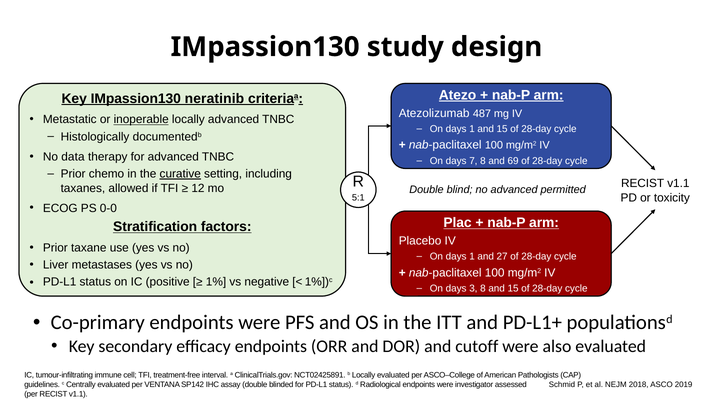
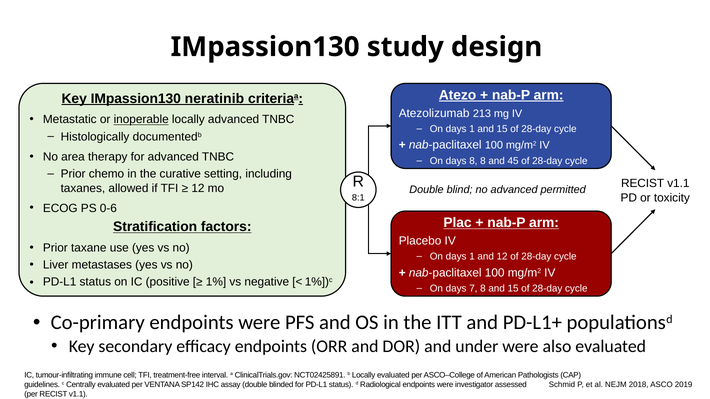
487: 487 -> 213 (482, 114)
data: data -> area (73, 157)
days 7: 7 -> 8 (473, 161)
69: 69 -> 45 (513, 161)
curative underline: present -> none (180, 174)
5:1: 5:1 -> 8:1 (358, 198)
0-0: 0-0 -> 0-6 (108, 208)
and 27: 27 -> 12 (502, 257)
3: 3 -> 7 (473, 289)
cutoff: cutoff -> under (477, 347)
